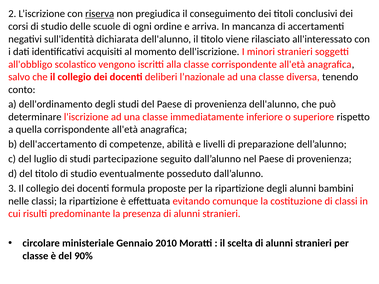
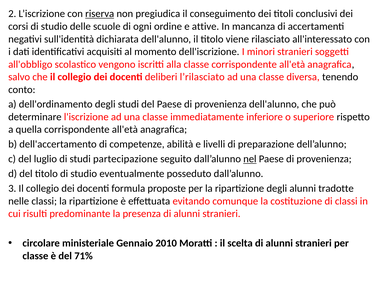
arriva: arriva -> attive (206, 26)
l’nazionale: l’nazionale -> l’rilasciato (202, 77)
nel underline: none -> present (250, 159)
bambini: bambini -> tradotte (336, 189)
90%: 90% -> 71% (84, 256)
